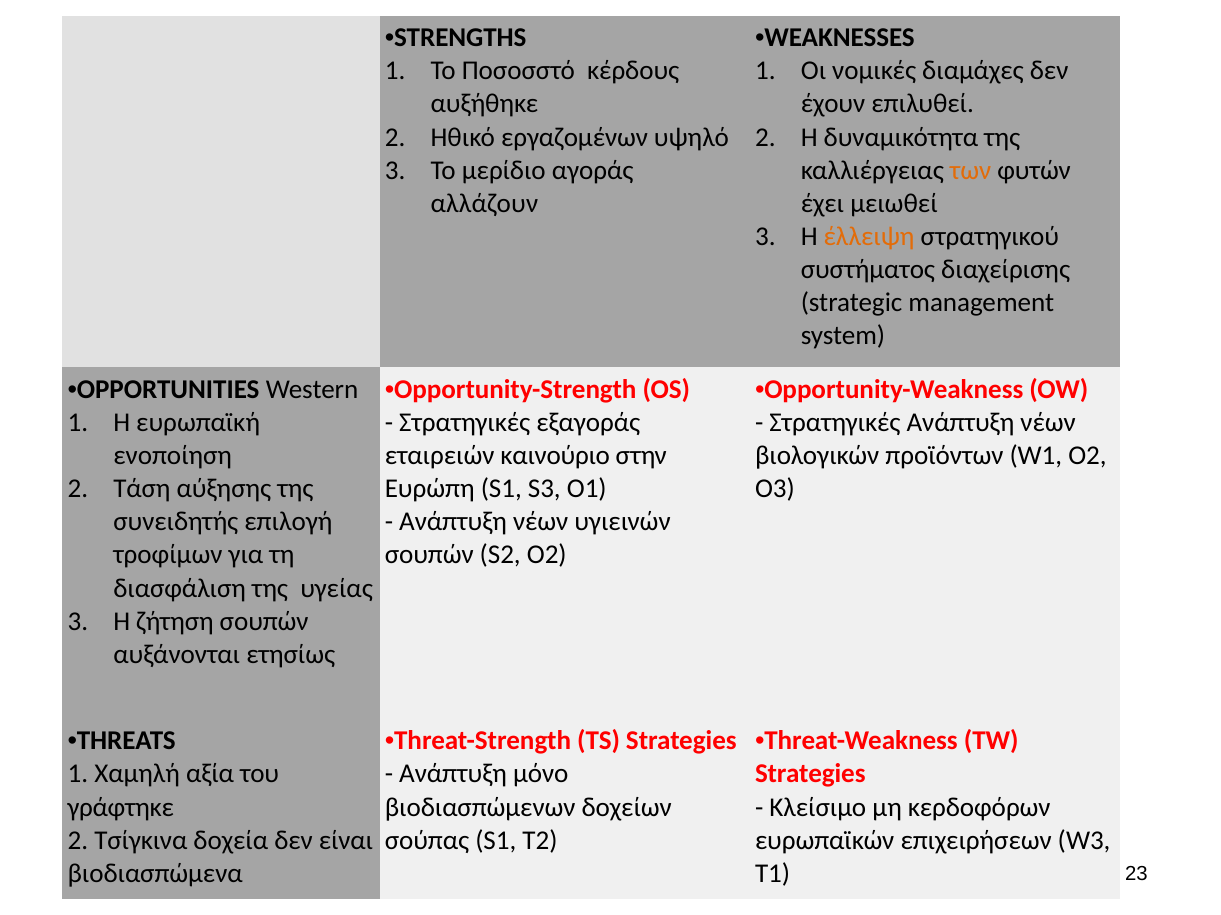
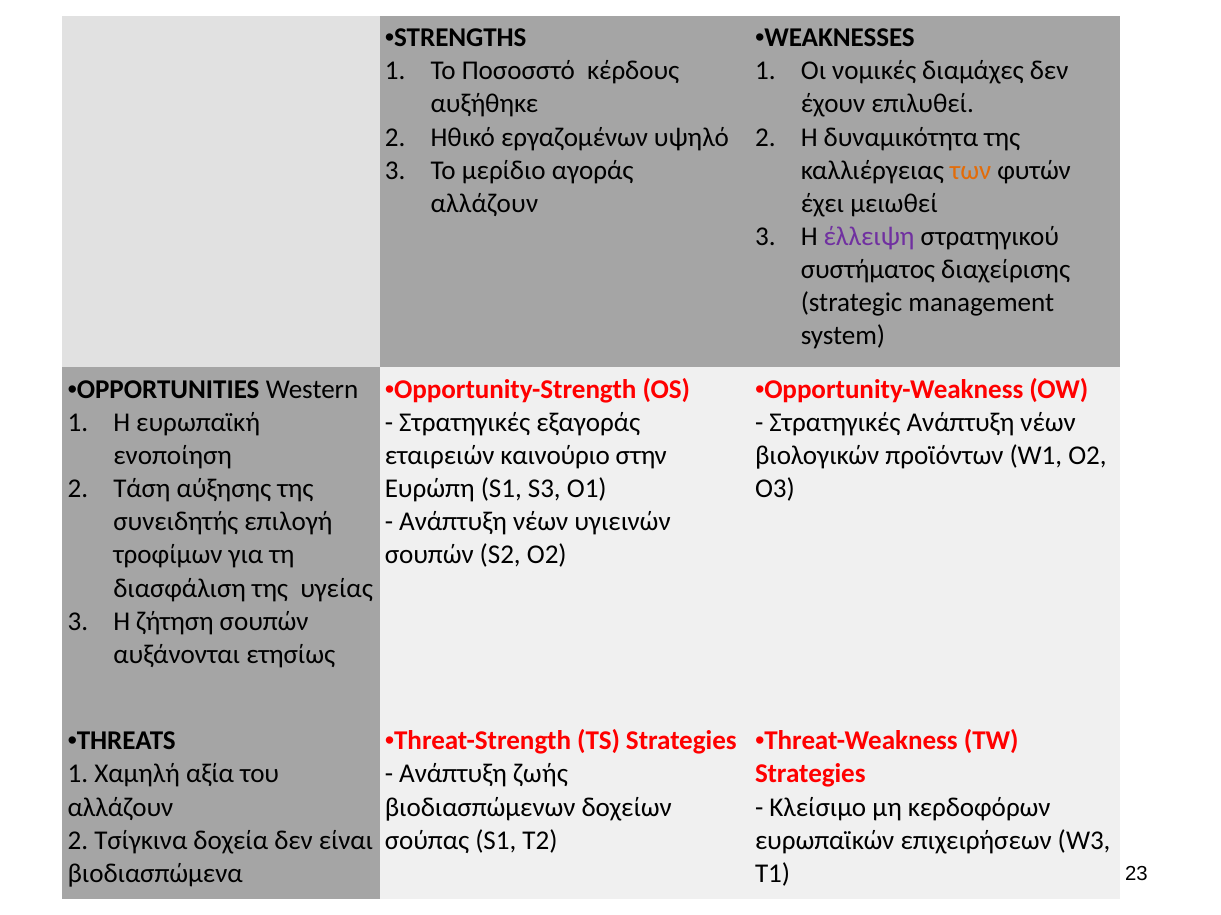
έλλειψη colour: orange -> purple (869, 237)
μόνο: μόνο -> ζωής (541, 775)
γράφτηκε: γράφτηκε -> αλλάζουν (121, 808)
